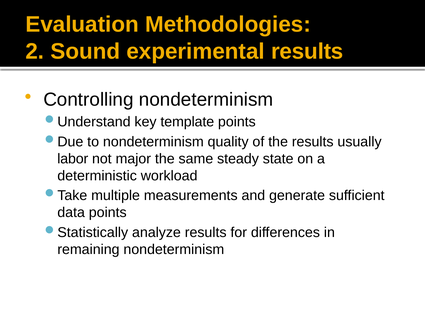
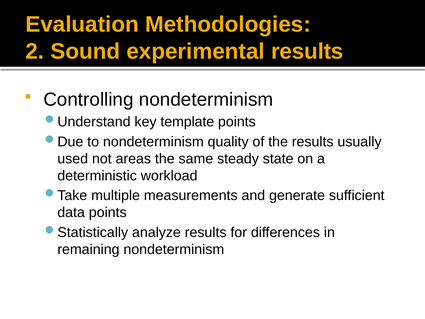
labor: labor -> used (73, 159)
major: major -> areas (133, 159)
